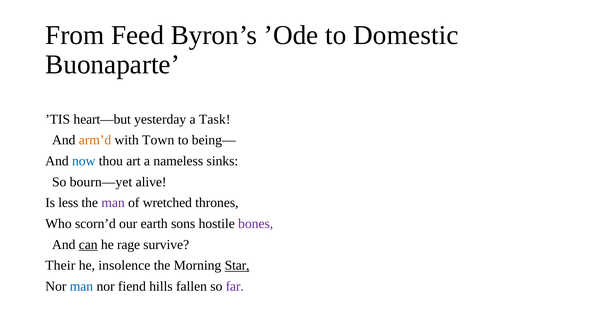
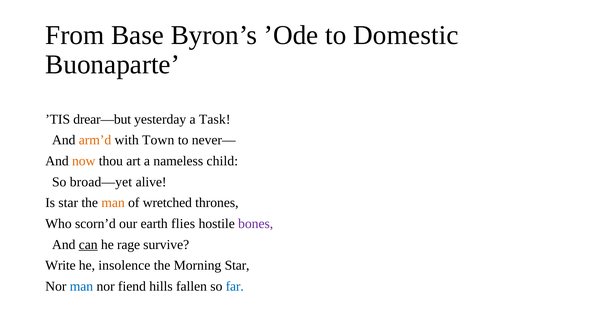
Feed: Feed -> Base (138, 35)
heart—but: heart—but -> drear—but (102, 119)
being—: being— -> never— (214, 140)
now colour: blue -> orange (84, 161)
sinks: sinks -> child (222, 161)
bourn—yet: bourn—yet -> broad—yet (101, 182)
Is less: less -> star (68, 203)
man colour: purple -> orange (113, 203)
sons: sons -> flies (183, 224)
Their: Their -> Write (60, 266)
Star underline: present -> none (237, 266)
far colour: purple -> blue (235, 286)
